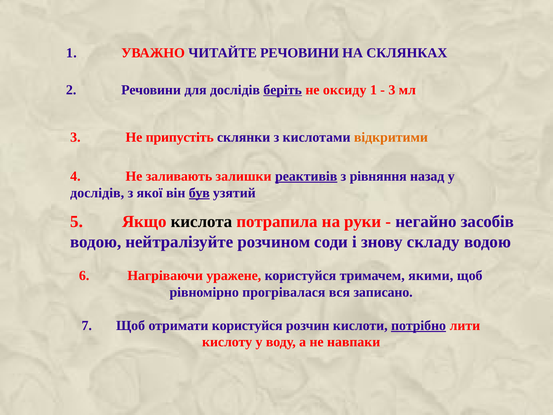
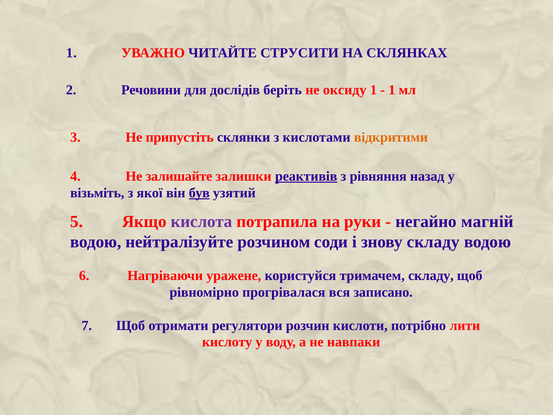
ЧИТАЙТЕ РЕЧОВИНИ: РЕЧОВИНИ -> СТРУСИТИ (300, 53)
беріть underline: present -> none (283, 90)
3: 3 -> 1 (392, 90)
заливають: заливають -> залишайте (179, 176)
дослідів: дослідів -> візьміть (97, 193)
кислота colour: black -> purple (202, 221)
засобів: засобів -> магній (487, 221)
тримачем якими: якими -> складу (431, 276)
отримати користуйся: користуйся -> регулятори (247, 325)
потрібно underline: present -> none (419, 325)
